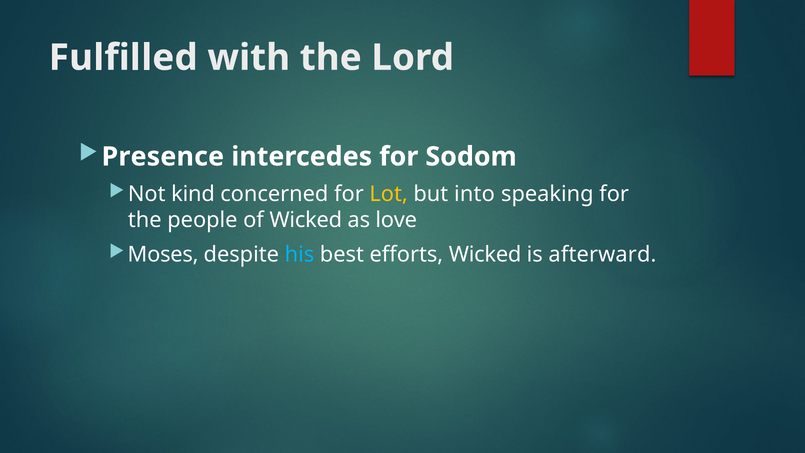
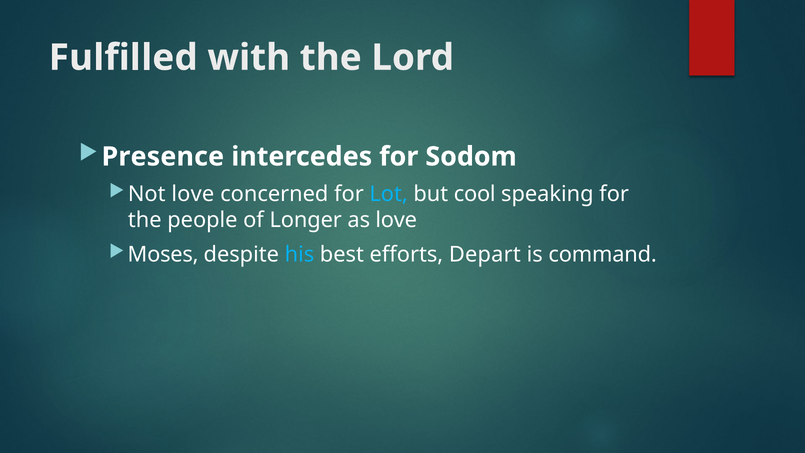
Not kind: kind -> love (193, 194)
Lot colour: yellow -> light blue (389, 194)
into: into -> cool (475, 194)
of Wicked: Wicked -> Longer (306, 220)
efforts Wicked: Wicked -> Depart (485, 255)
afterward: afterward -> command (603, 255)
